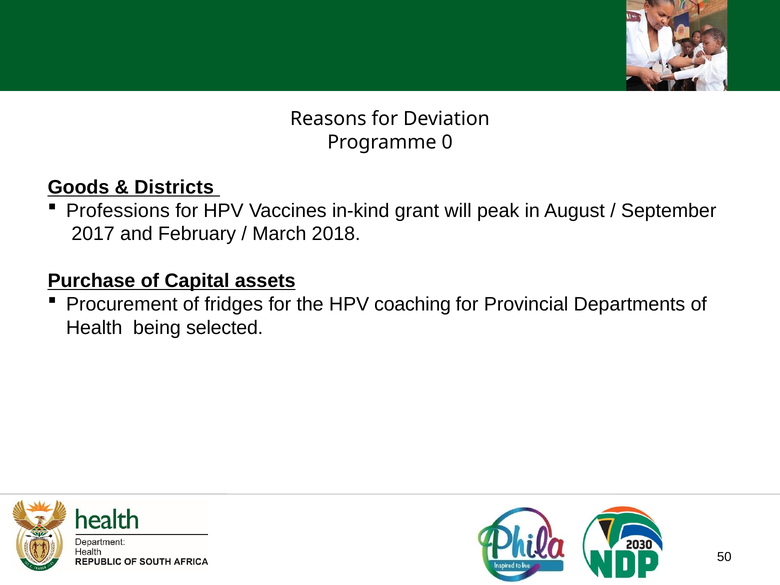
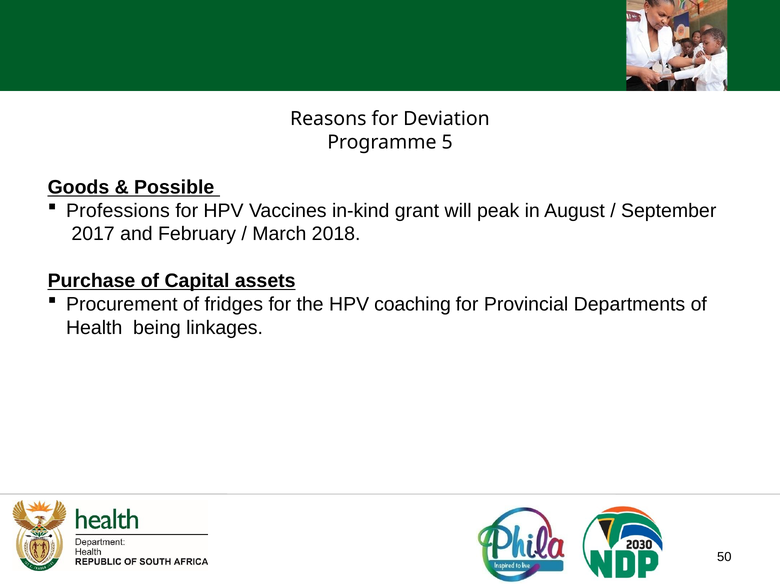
0: 0 -> 5 (447, 142)
Districts: Districts -> Possible (174, 187)
selected: selected -> linkages (225, 328)
